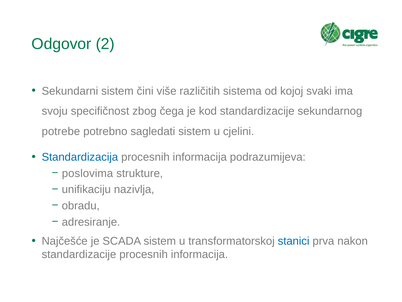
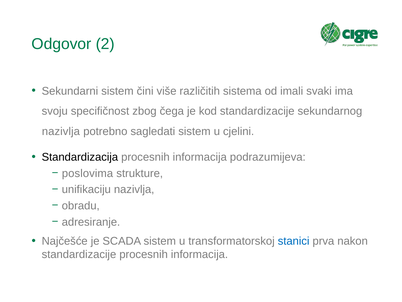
kojoj: kojoj -> imali (292, 91)
potrebe: potrebe -> nazivlja (61, 131)
Standardizacija colour: blue -> black (80, 157)
